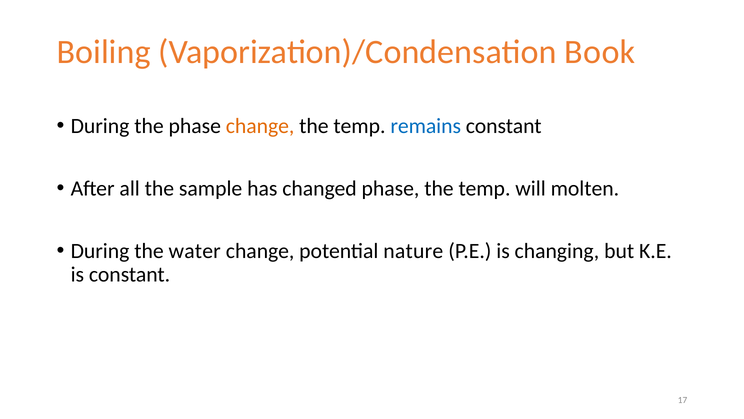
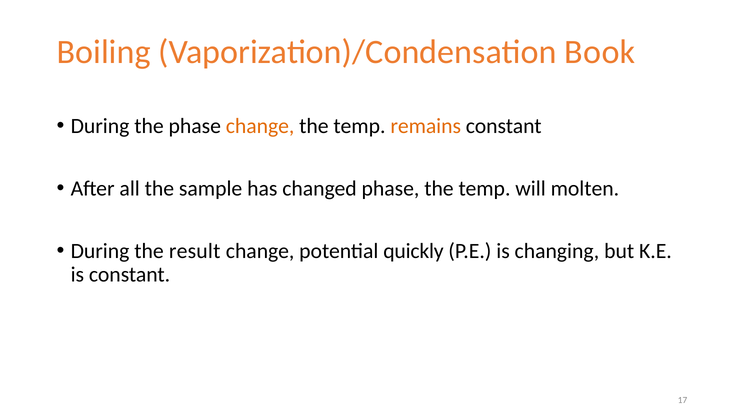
remains colour: blue -> orange (426, 126)
water: water -> result (195, 251)
nature: nature -> quickly (413, 251)
